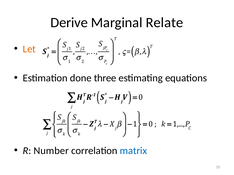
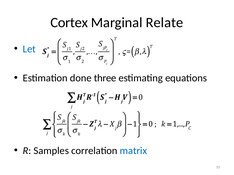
Derive: Derive -> Cortex (69, 23)
Let colour: orange -> blue (29, 49)
Number: Number -> Samples (51, 151)
